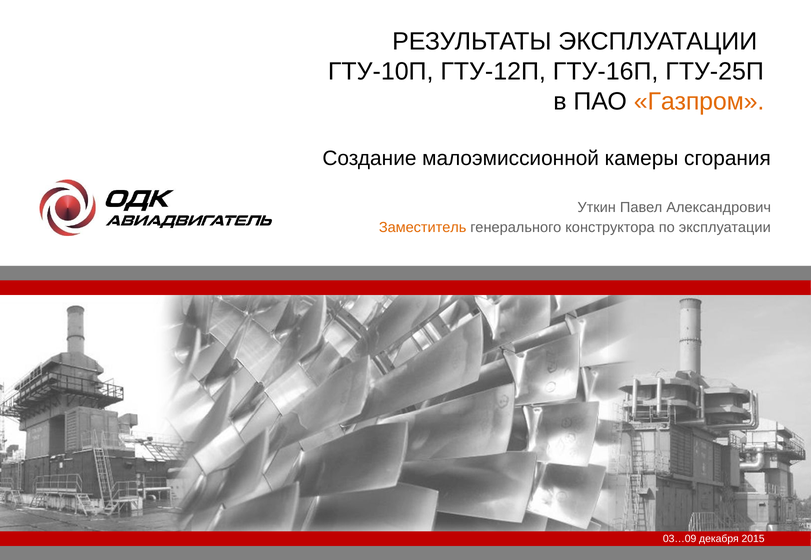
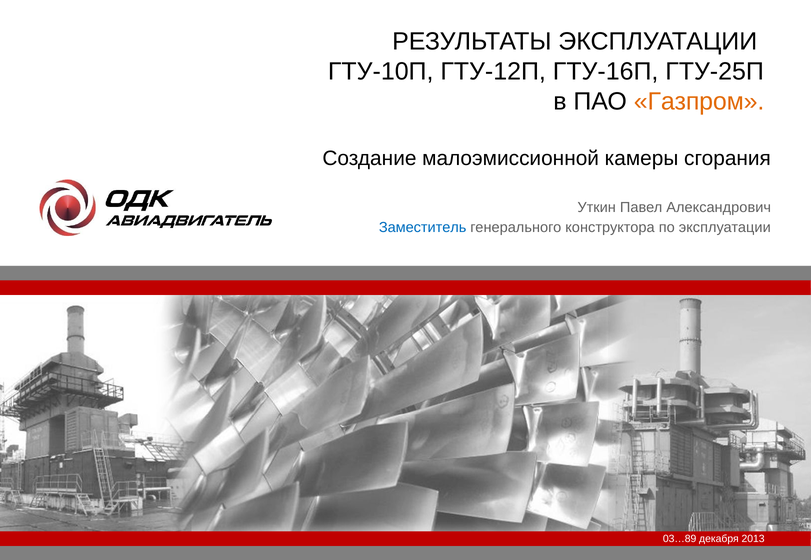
Заместитель colour: orange -> blue (423, 228)
03…09: 03…09 -> 03…89 (680, 539)
2015: 2015 -> 2013 (753, 539)
